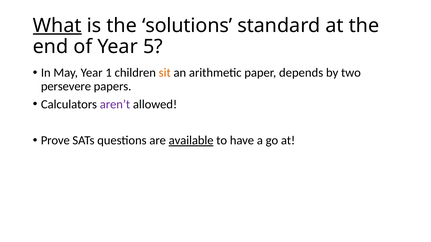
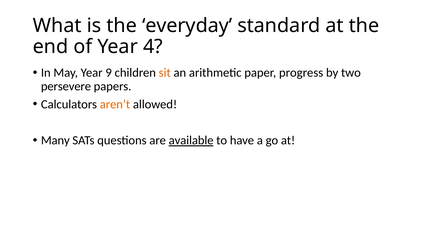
What underline: present -> none (57, 26)
solutions: solutions -> everyday (187, 26)
5: 5 -> 4 (153, 47)
1: 1 -> 9 (109, 73)
depends: depends -> progress (301, 73)
aren’t colour: purple -> orange (115, 105)
Prove: Prove -> Many (55, 141)
